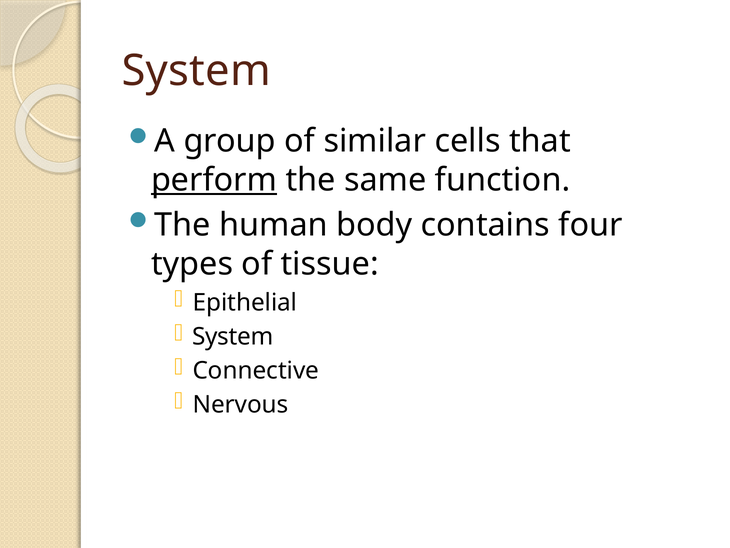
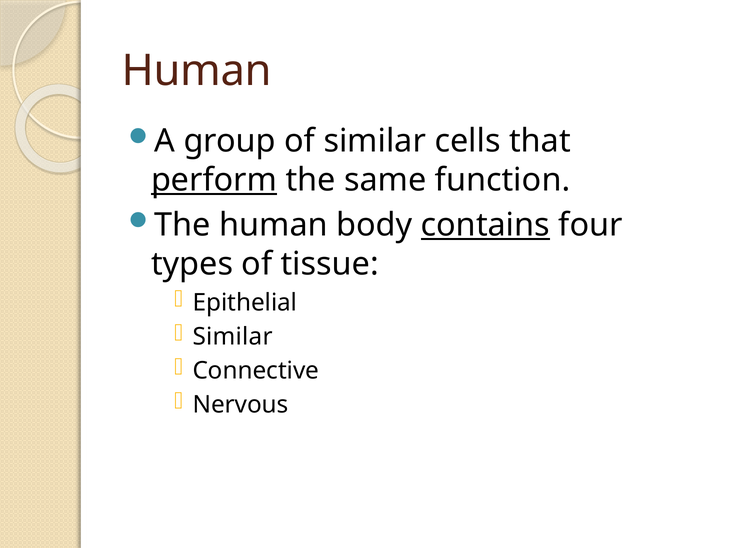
System: System -> Human (197, 71)
contains underline: none -> present (485, 225)
System: System -> Similar (233, 336)
